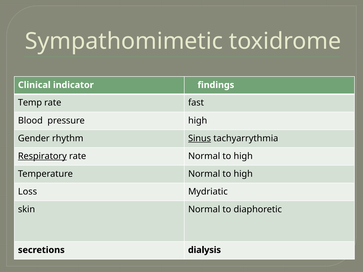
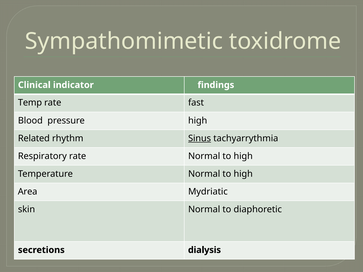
Gender: Gender -> Related (34, 138)
Respiratory underline: present -> none (42, 156)
Loss: Loss -> Area (28, 192)
